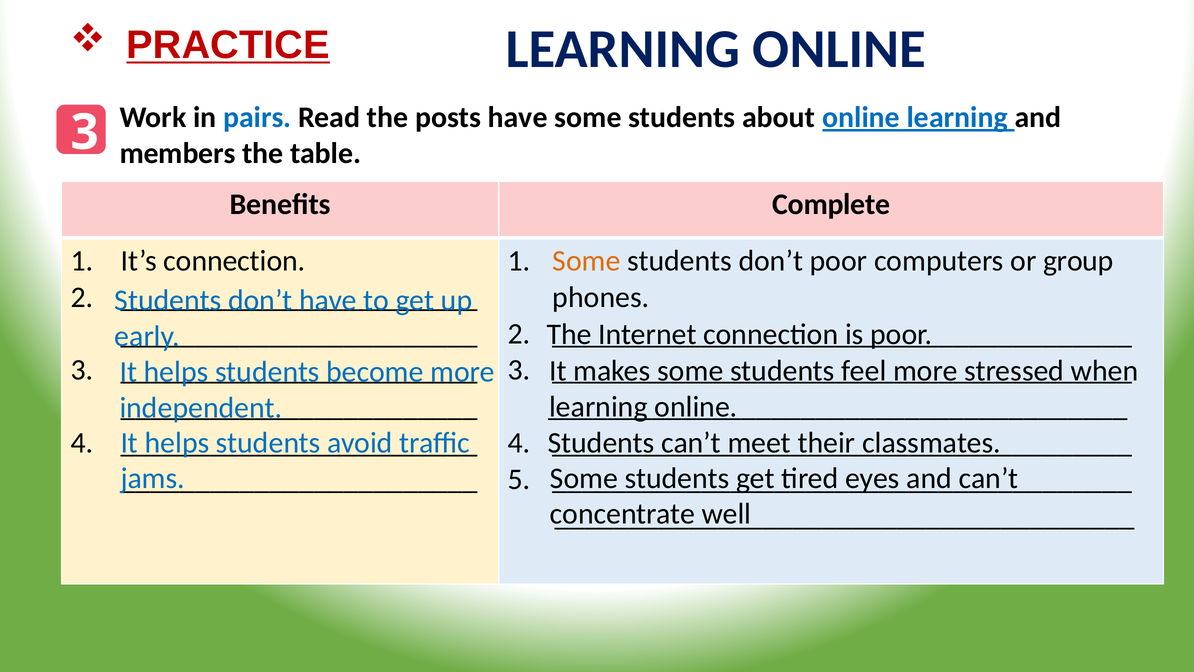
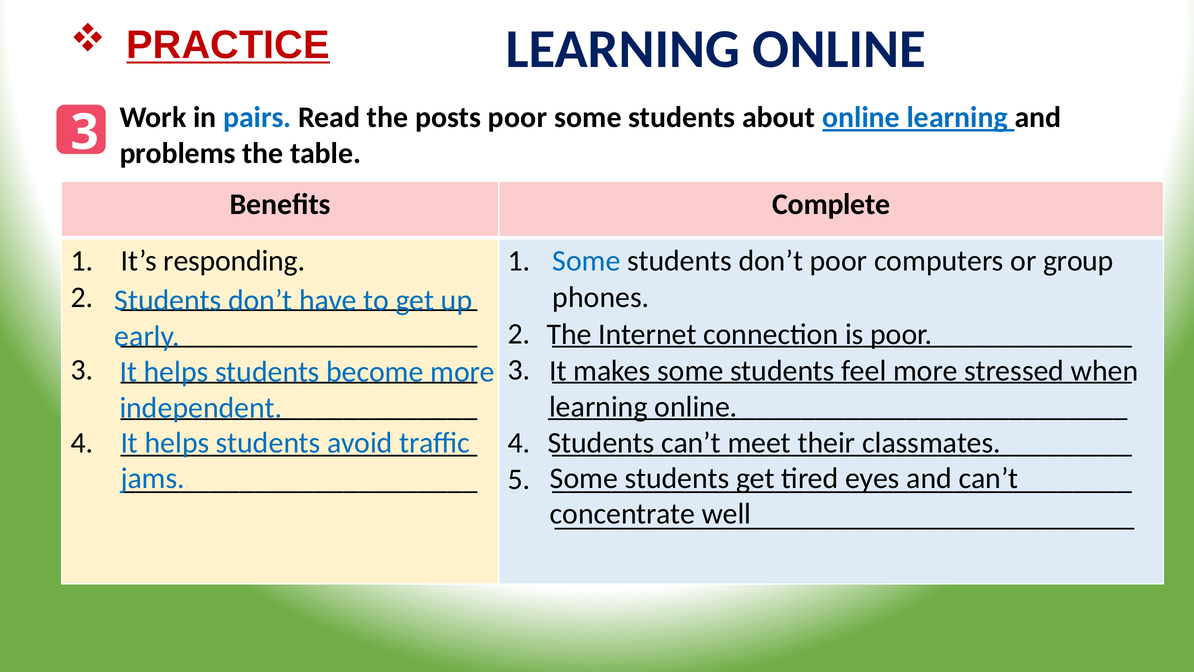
posts have: have -> poor (518, 117)
members: members -> problems (178, 153)
It’s connection: connection -> responding (234, 261)
Some colour: orange -> blue (587, 261)
